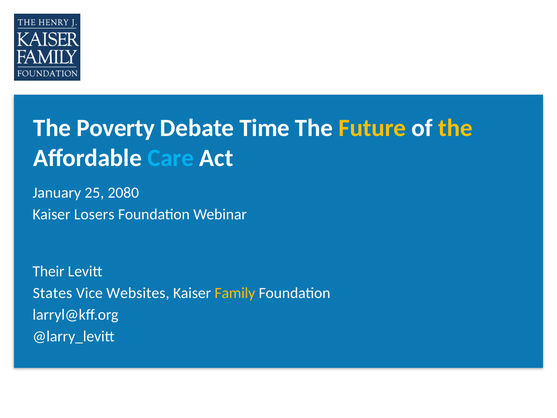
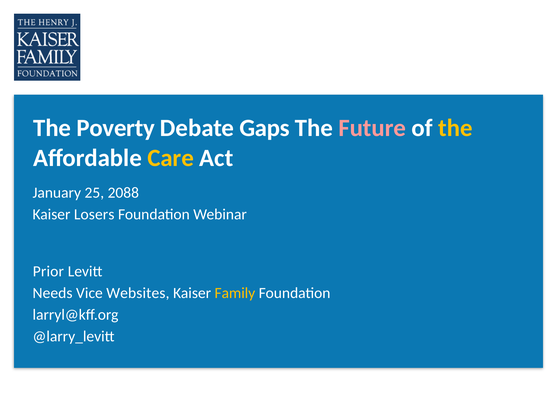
Time: Time -> Gaps (265, 128)
Future colour: yellow -> pink (372, 128)
Care colour: light blue -> yellow (171, 158)
2080: 2080 -> 2088 (123, 193)
Their: Their -> Prior (48, 271)
States: States -> Needs (53, 293)
